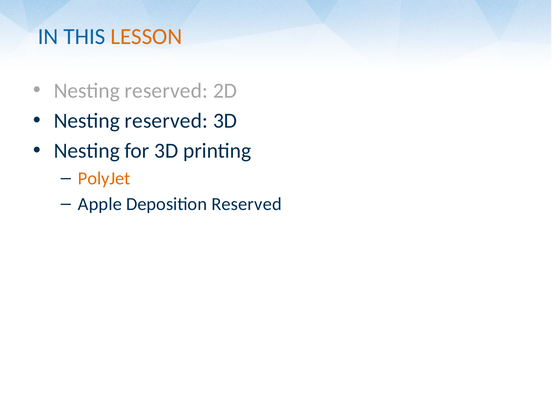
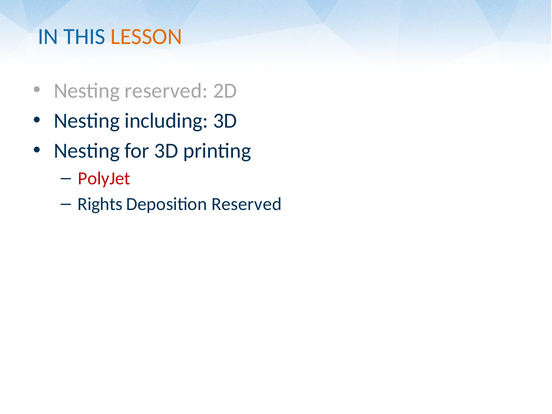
reserved: reserved -> including (166, 121)
PolyJet colour: orange -> red (104, 178)
Apple: Apple -> Rights (100, 204)
